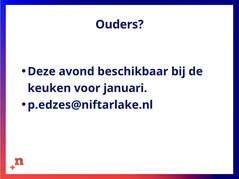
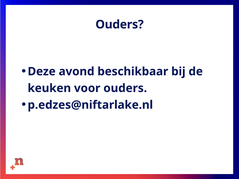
voor januari: januari -> ouders (125, 88)
